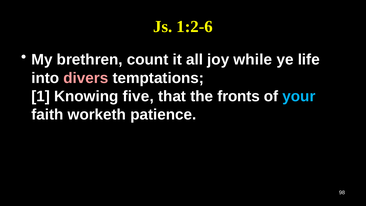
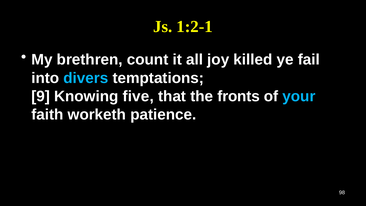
1:2-6: 1:2-6 -> 1:2-1 (195, 27)
while: while -> killed (253, 60)
life: life -> fail (309, 60)
divers colour: pink -> light blue (86, 78)
1: 1 -> 9 (41, 96)
